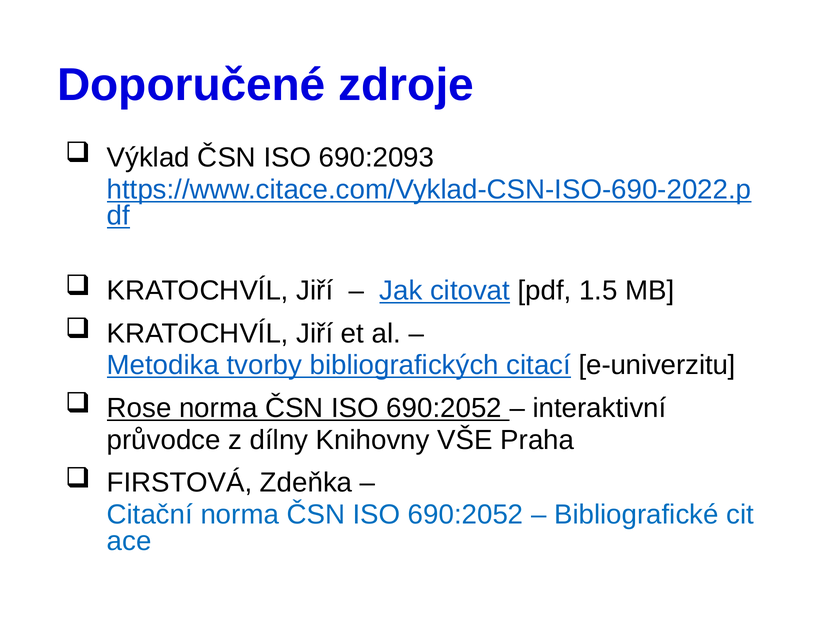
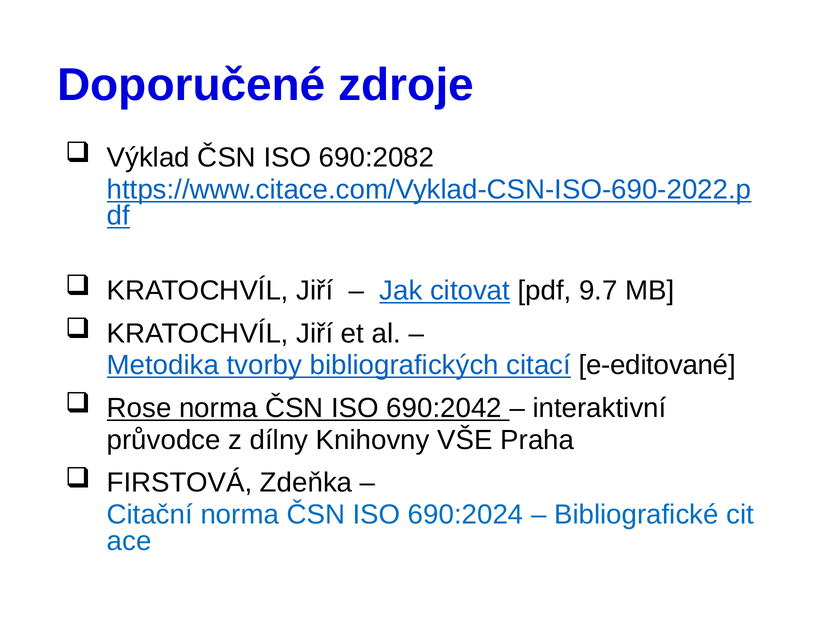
690:2093: 690:2093 -> 690:2082 (377, 158)
1.5: 1.5 -> 9.7 (598, 291)
e-univerzitu: e-univerzitu -> e-editované (657, 366)
690:2052: 690:2052 -> 690:2042 (444, 408)
690:2052: 690:2052 -> 690:2024 (466, 515)
